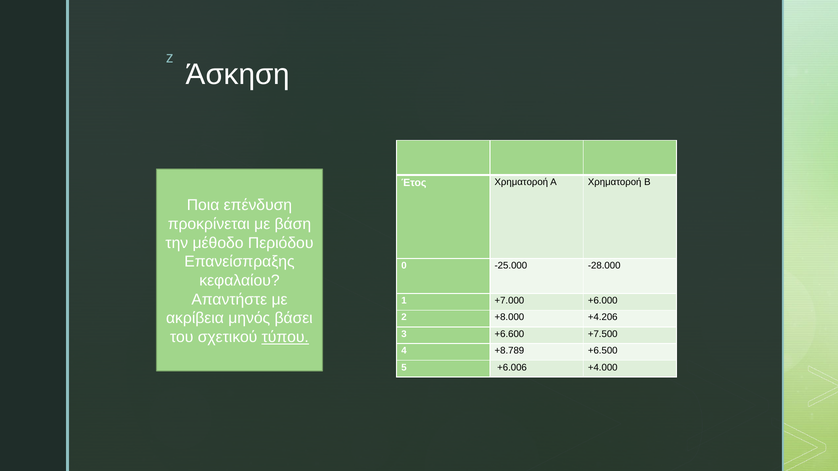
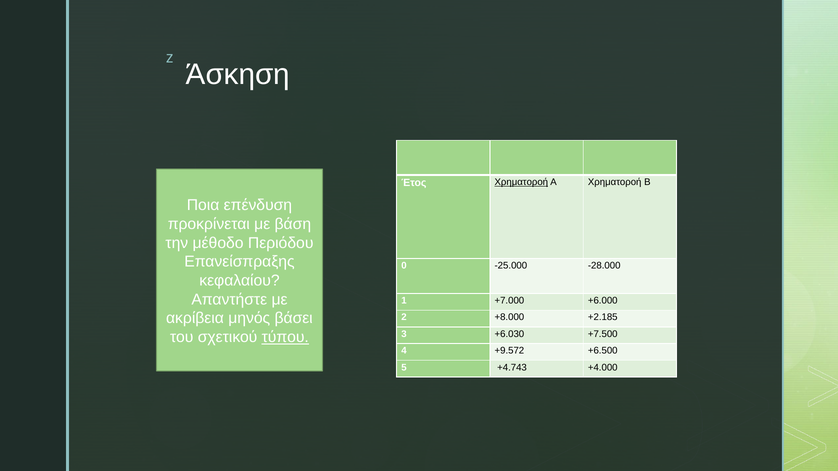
Χρηματοροή underline: none -> present (521, 182)
+4.206: +4.206 -> +2.185 (603, 318)
+6.600: +6.600 -> +6.030 (509, 334)
+8.789: +8.789 -> +9.572 (509, 351)
+6.006: +6.006 -> +4.743 (512, 368)
